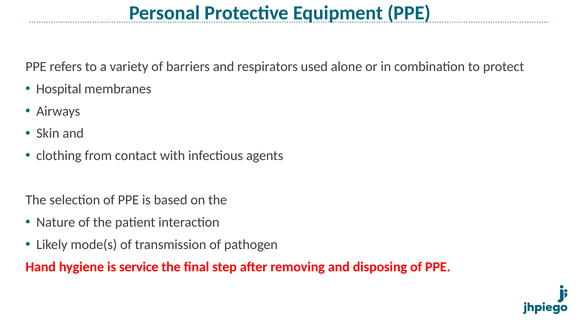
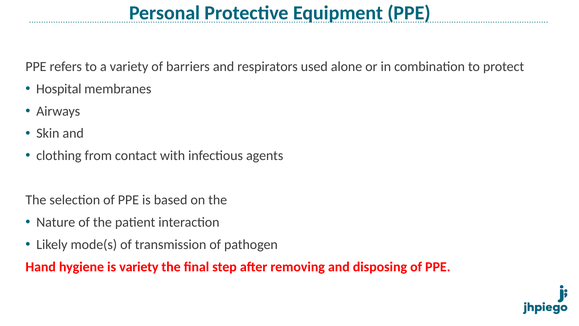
is service: service -> variety (139, 267)
